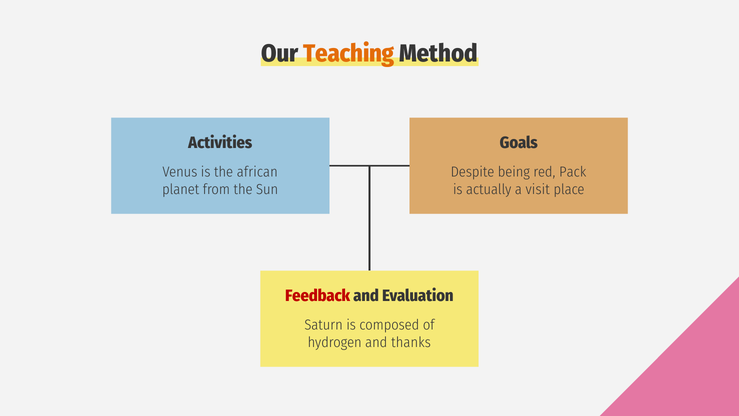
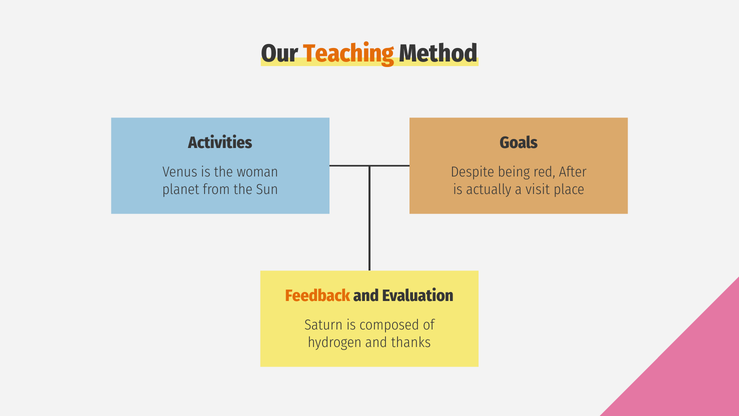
african: african -> woman (257, 172)
Pack: Pack -> After (573, 172)
Feedback colour: red -> orange (318, 295)
